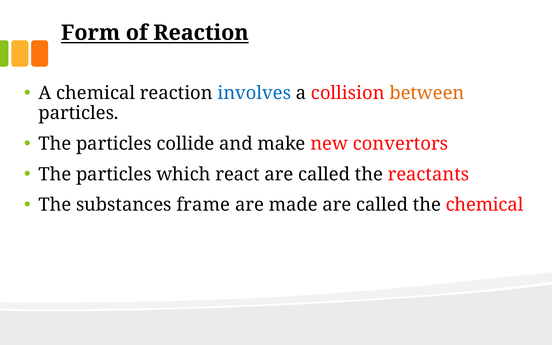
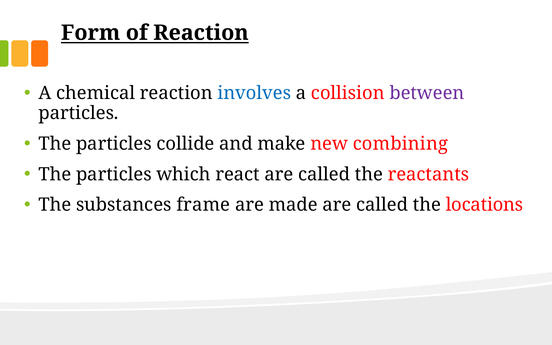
between colour: orange -> purple (427, 93)
convertors: convertors -> combining (400, 144)
the chemical: chemical -> locations (485, 205)
